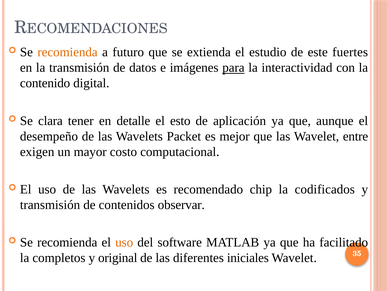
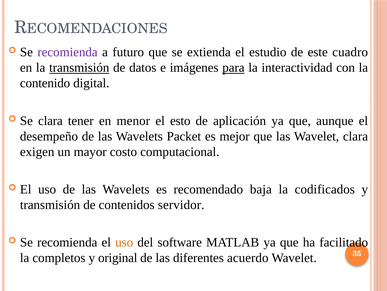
recomienda colour: orange -> purple (68, 52)
fuertes: fuertes -> cuadro (350, 52)
transmisión underline: none -> present (79, 68)
detalle: detalle -> menor (133, 120)
Wavelet entre: entre -> clara (355, 136)
chip: chip -> baja (261, 189)
observar: observar -> servidor (181, 204)
iniciales: iniciales -> acuerdo (248, 257)
